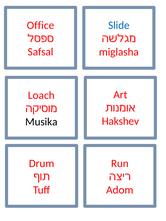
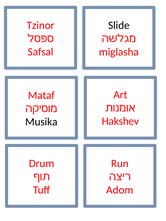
Office: Office -> Tzinor (41, 25)
Slide colour: blue -> black (119, 25)
Loach: Loach -> Mataf (41, 95)
